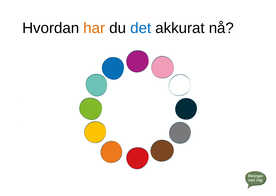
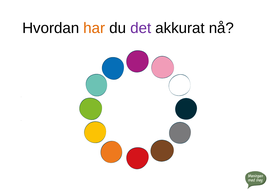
det colour: blue -> purple (141, 28)
